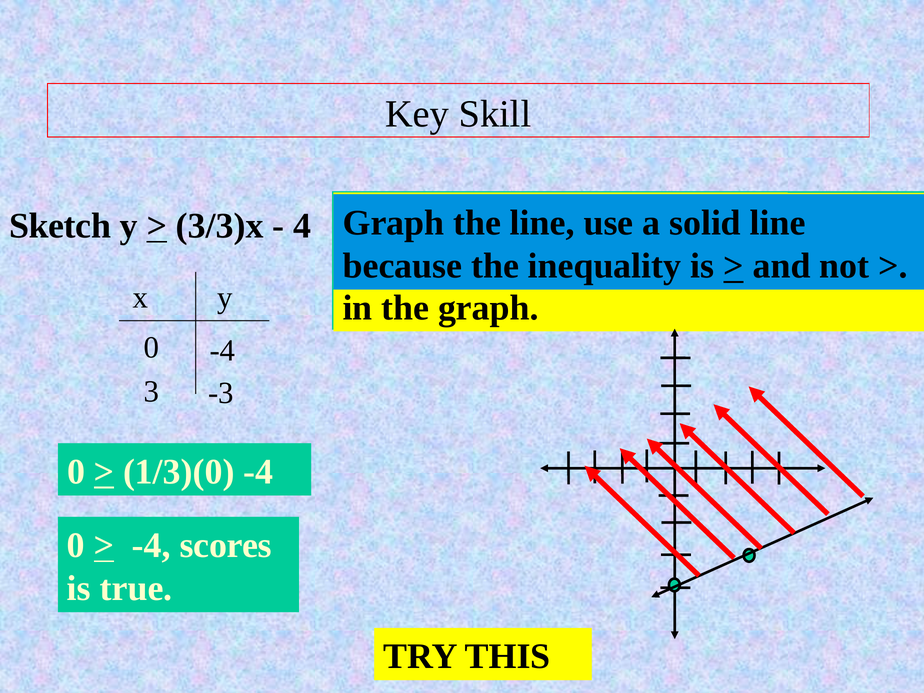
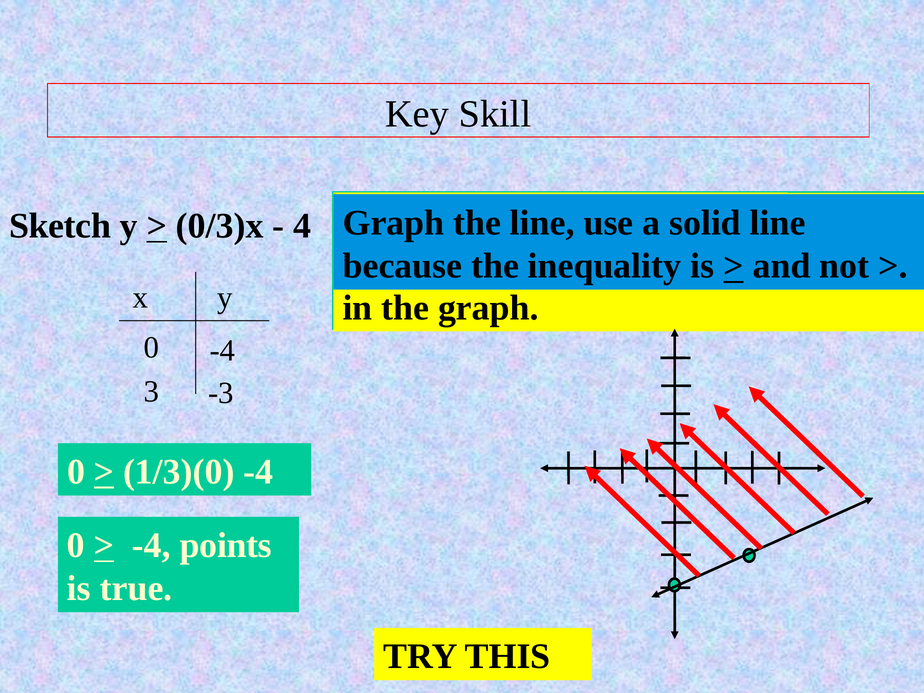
3/3)x: 3/3)x -> 0/3)x (220, 226)
scores: scores -> points (226, 545)
